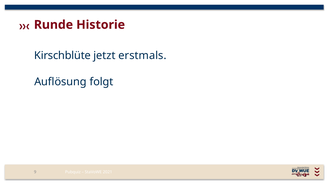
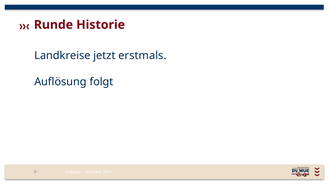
Kirschblüte: Kirschblüte -> Landkreise (62, 56)
